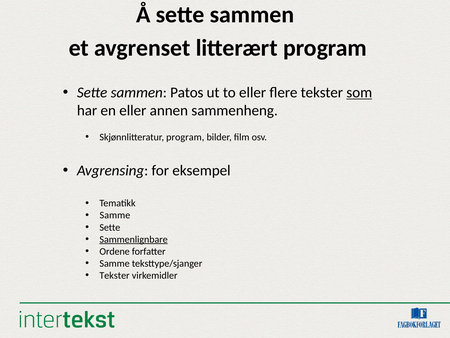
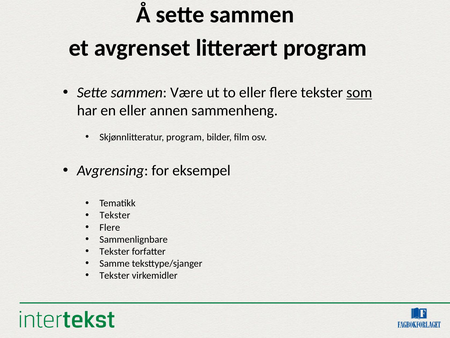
Patos: Patos -> Være (187, 92)
Samme: Samme -> Tekster (115, 215)
Sette: Sette -> Flere (110, 227)
Sammenlignbare underline: present -> none (134, 239)
Ordene: Ordene -> Tekster (115, 251)
